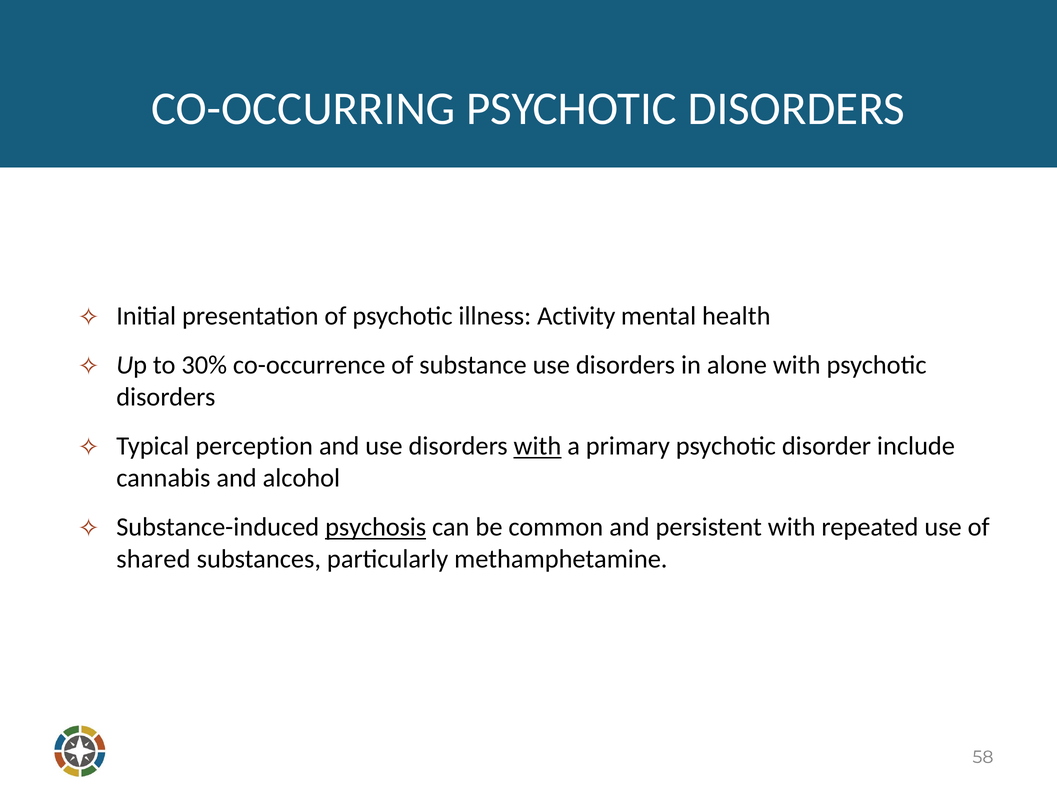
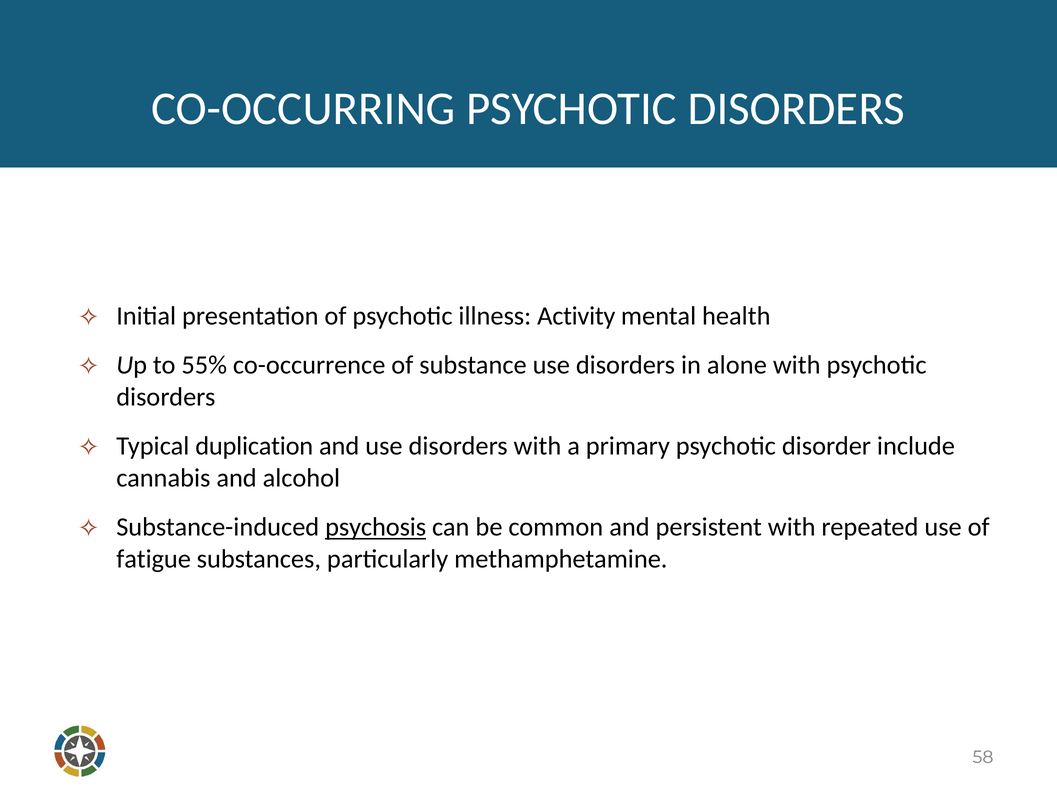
30%: 30% -> 55% (204, 365)
perception: perception -> duplication (254, 446)
with underline: present -> none (537, 446)
shared: shared -> fatigue (154, 559)
